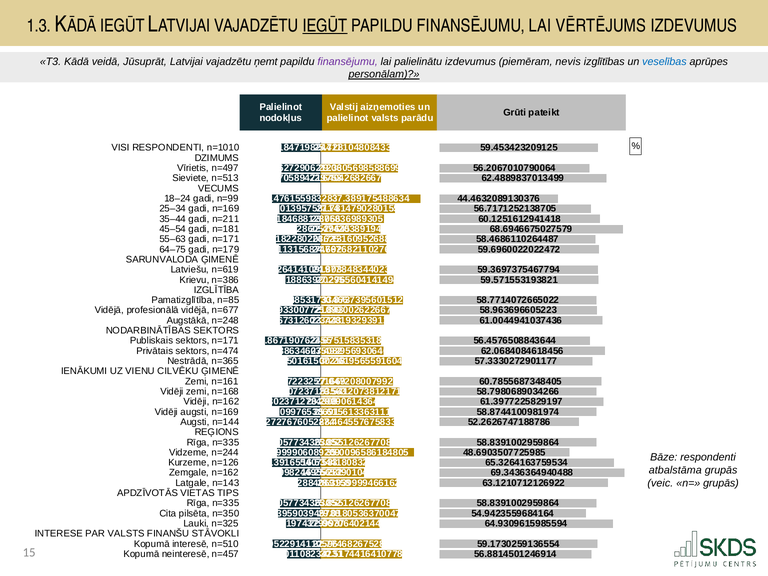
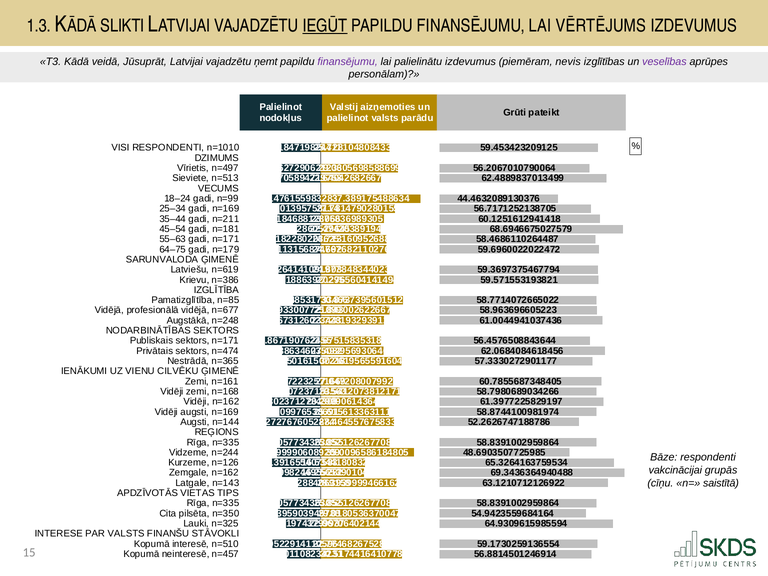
IEGŪT: IEGŪT -> SLIKTI (122, 26)
veselības colour: blue -> purple (664, 62)
personālam underline: present -> none (384, 74)
atbalstāma: atbalstāma -> vakcinācijai (675, 470)
veic: veic -> cīņu (660, 483)
n= grupās: grupās -> saistītā (721, 483)
